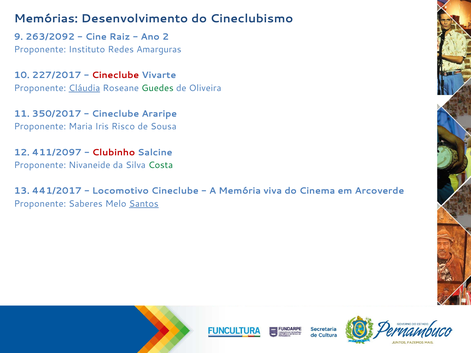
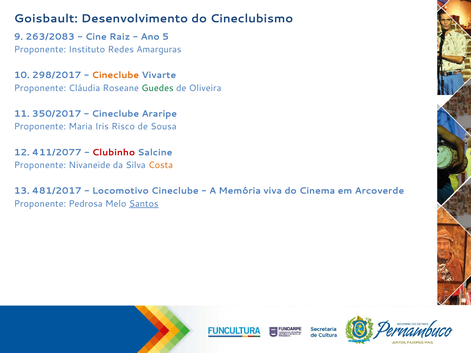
Memórias: Memórias -> Goisbault (46, 19)
263/2092: 263/2092 -> 263/2083 (50, 37)
2: 2 -> 5 (166, 37)
227/2017: 227/2017 -> 298/2017 (57, 75)
Cineclube colour: red -> orange (115, 75)
Cláudia underline: present -> none (84, 88)
411/2097: 411/2097 -> 411/2077 (57, 152)
Costa colour: green -> orange (161, 165)
441/2017: 441/2017 -> 481/2017 (57, 191)
Saberes: Saberes -> Pedrosa (86, 204)
